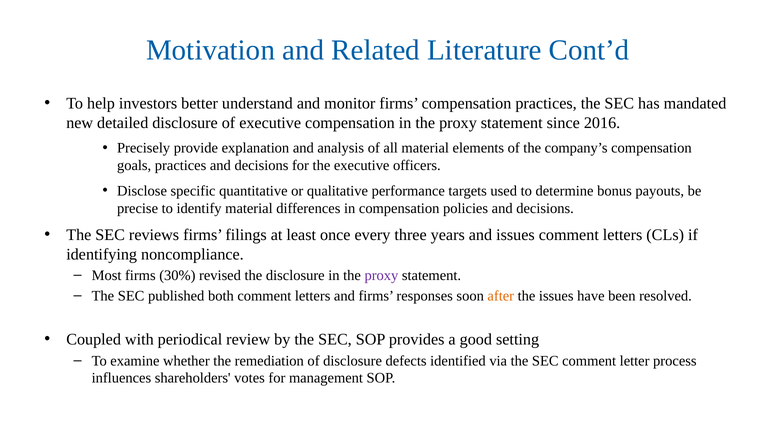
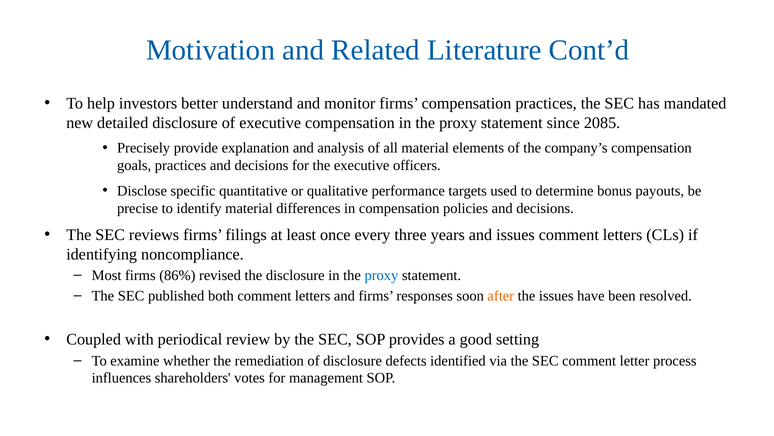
2016: 2016 -> 2085 (602, 123)
30%: 30% -> 86% (177, 275)
proxy colour: purple -> blue (381, 275)
